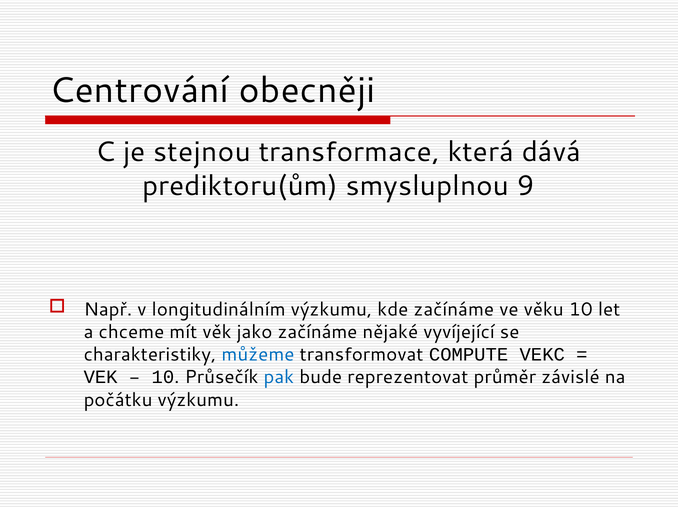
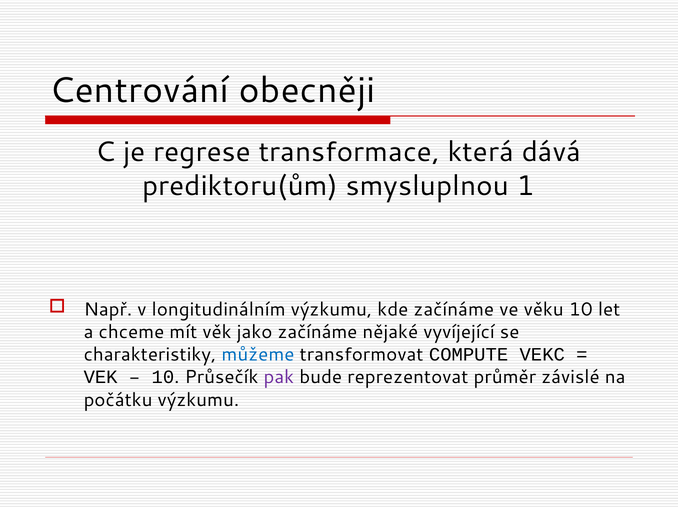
stejnou: stejnou -> regrese (202, 152)
9: 9 -> 1 (526, 186)
pak colour: blue -> purple (279, 378)
